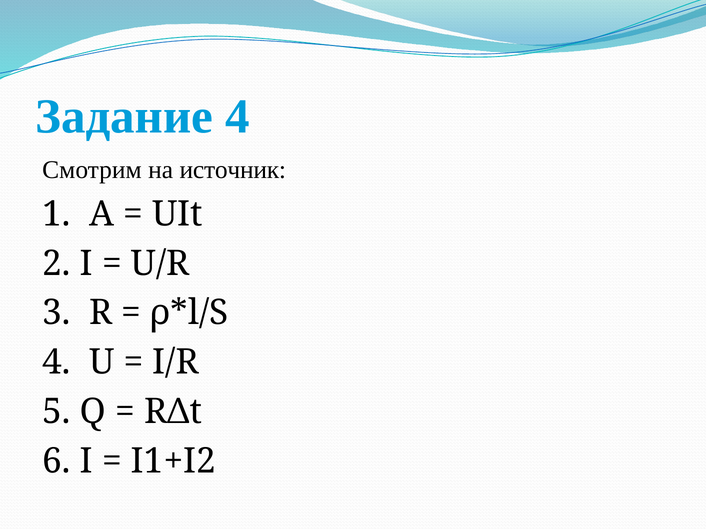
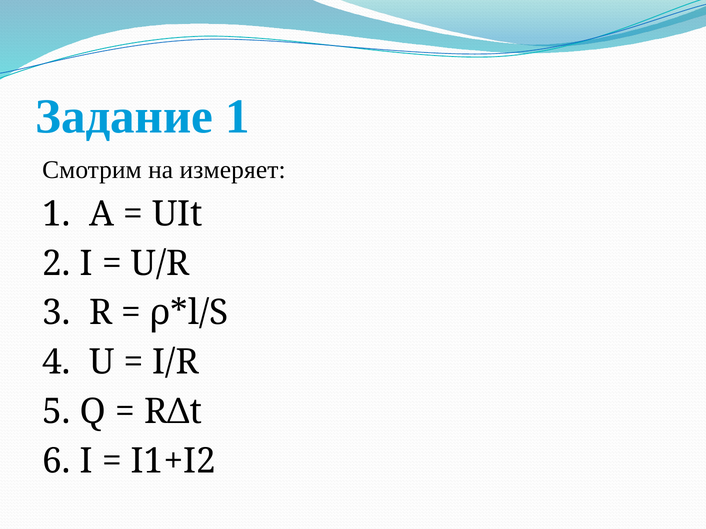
Задание 4: 4 -> 1 (238, 117)
источник: источник -> измеряет (233, 170)
